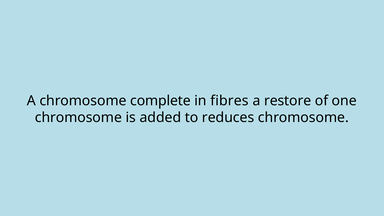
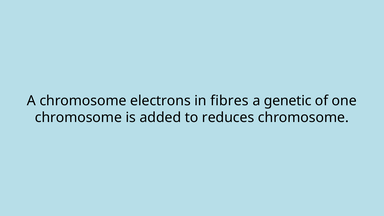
complete: complete -> electrons (160, 101)
restore: restore -> genetic (288, 101)
